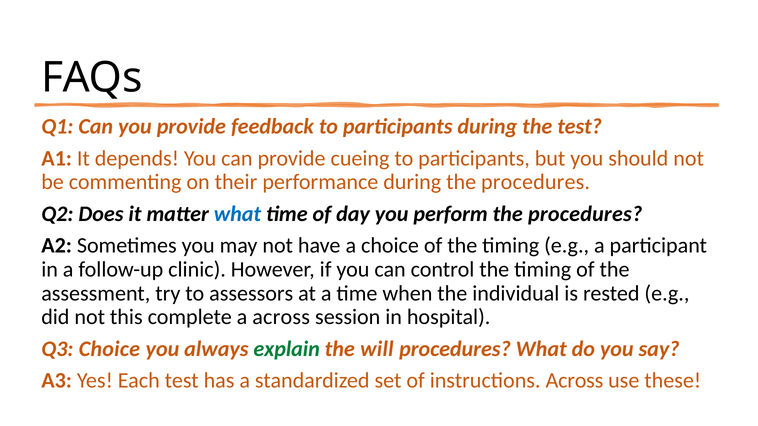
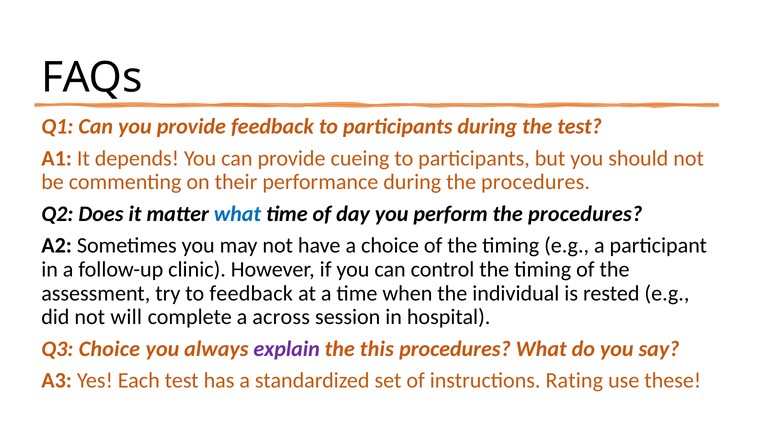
to assessors: assessors -> feedback (251, 294)
this: this -> will (126, 317)
explain colour: green -> purple (287, 349)
will: will -> this (377, 349)
instructions Across: Across -> Rating (574, 381)
